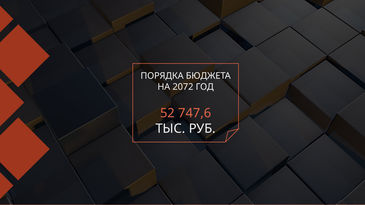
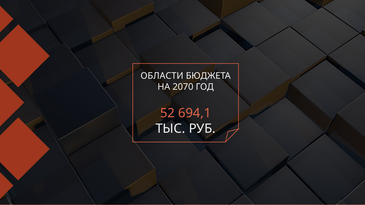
ПОРЯДКА: ПОРЯДКА -> ОБЛАСТИ (162, 76)
2072: 2072 -> 2070 (183, 87)
747,6: 747,6 -> 694,1 (195, 113)
